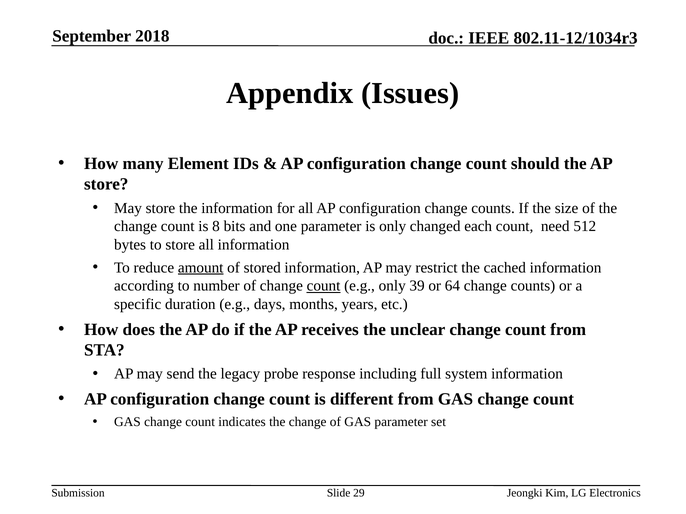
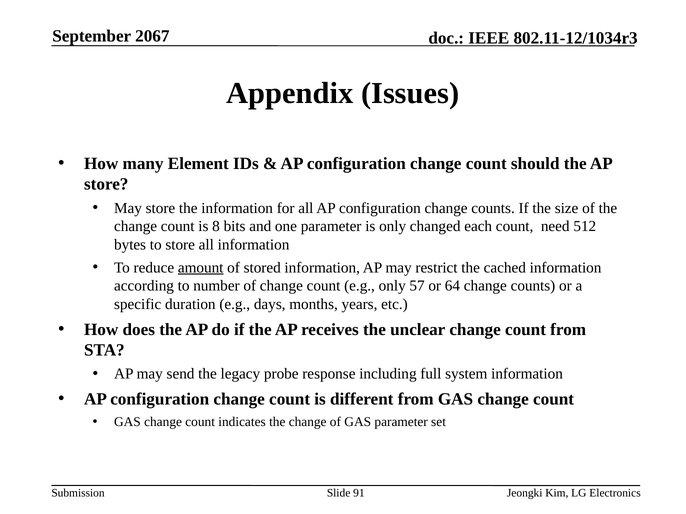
2018: 2018 -> 2067 (152, 36)
count underline: present -> none (324, 286)
39: 39 -> 57 (417, 286)
29: 29 -> 91 (359, 493)
